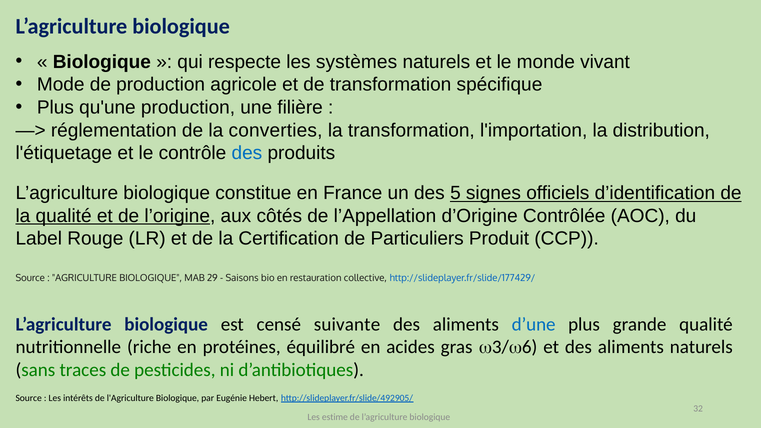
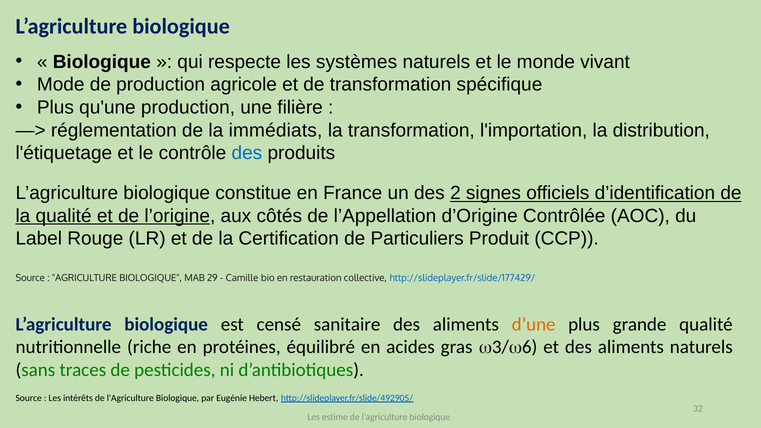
converties: converties -> immédiats (275, 130)
5: 5 -> 2 (455, 193)
Saisons: Saisons -> Camille (242, 278)
suivante: suivante -> sanitaire (347, 324)
d’une colour: blue -> orange (534, 324)
